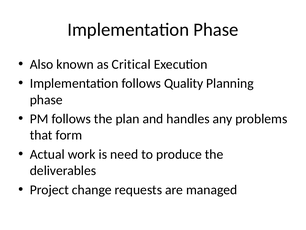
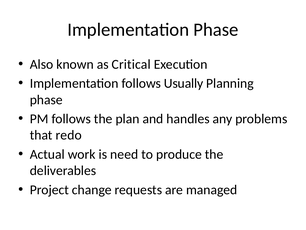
Quality: Quality -> Usually (184, 83)
form: form -> redo (69, 135)
